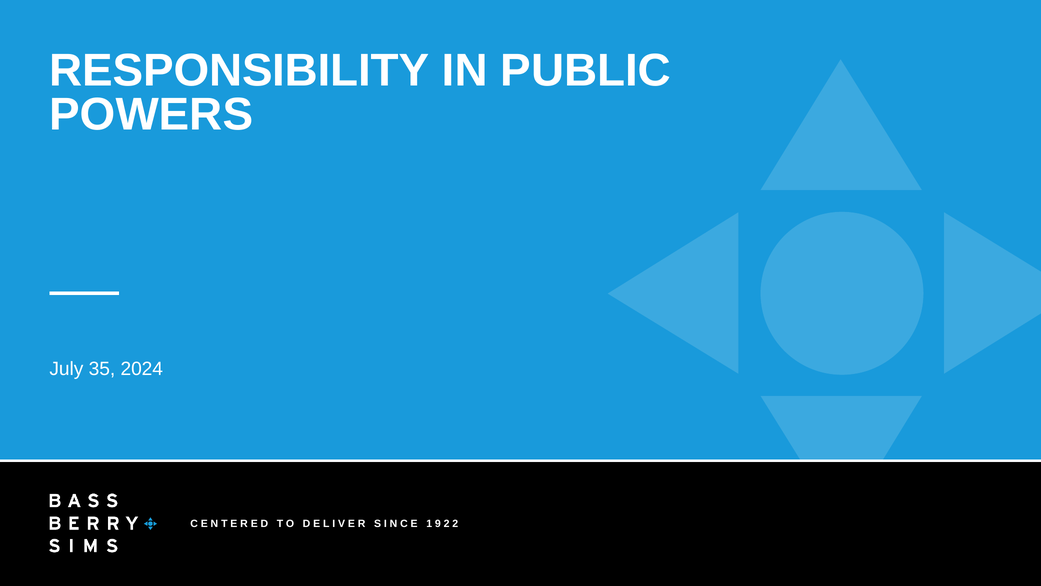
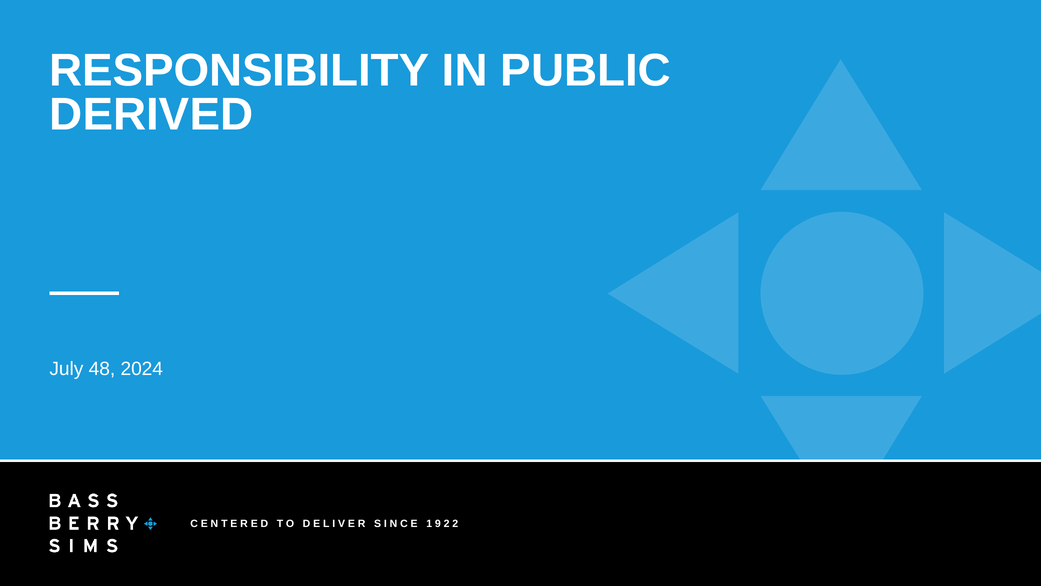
POWERS: POWERS -> DERIVED (151, 115)
35: 35 -> 48 (102, 369)
